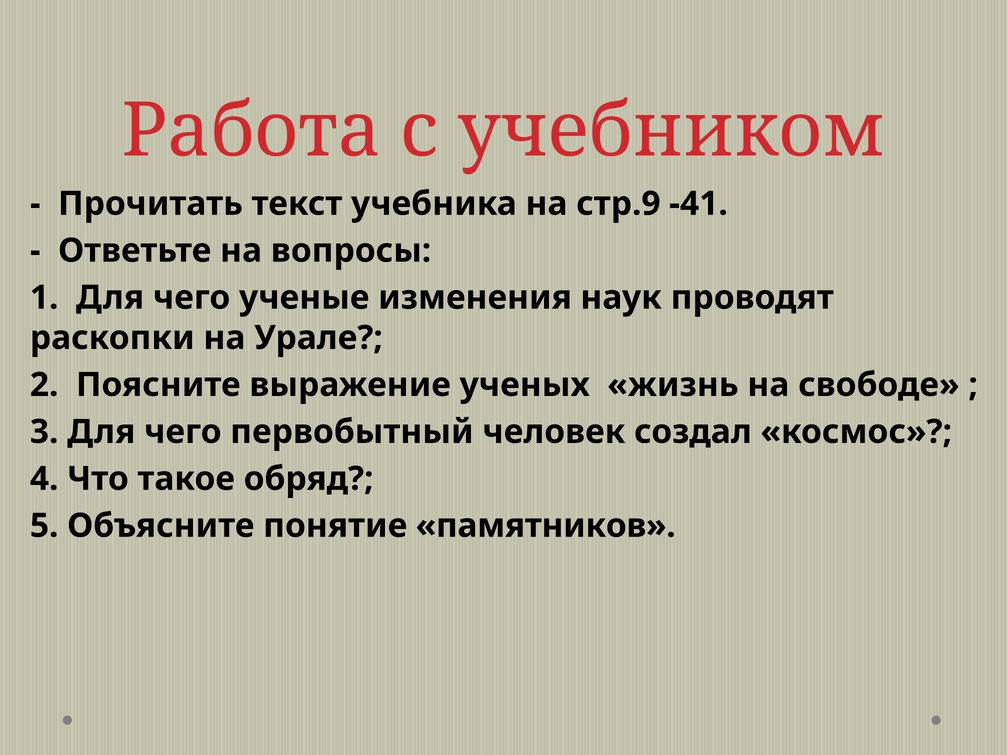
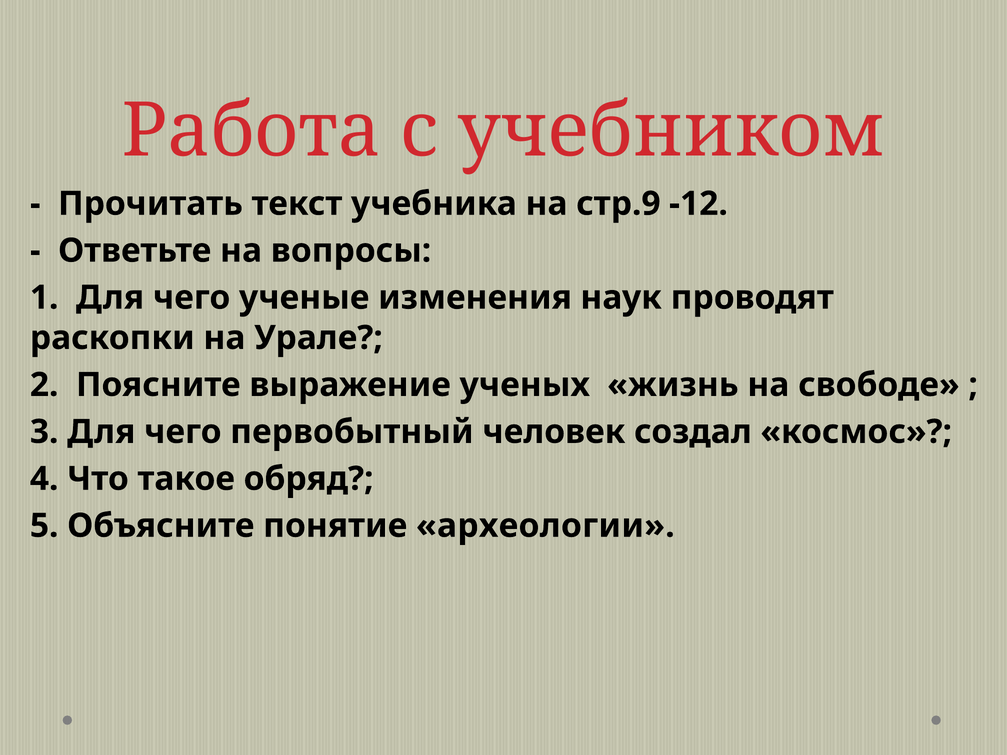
-41: -41 -> -12 (699, 204)
памятников: памятников -> археологии (545, 526)
